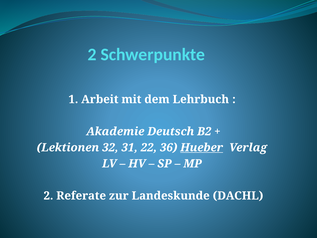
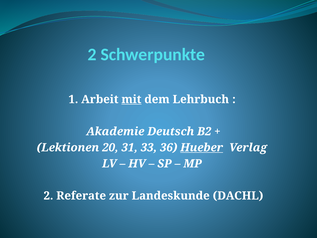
mit underline: none -> present (131, 99)
32: 32 -> 20 (110, 147)
22: 22 -> 33 (149, 147)
